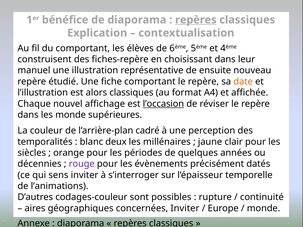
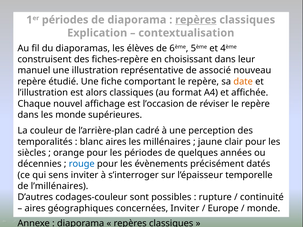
bénéfice: bénéfice -> périodes (65, 20)
du comportant: comportant -> diaporamas (83, 48)
ensuite: ensuite -> associé (215, 71)
l’occasion underline: present -> none (163, 104)
blanc deux: deux -> aires (116, 142)
rouge colour: purple -> blue (82, 164)
l’animations: l’animations -> l’millénaires (60, 186)
